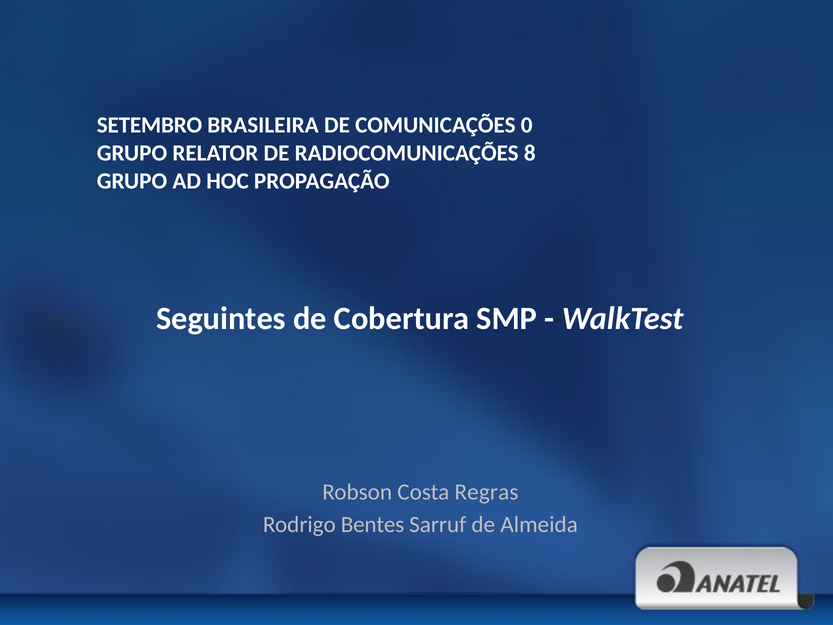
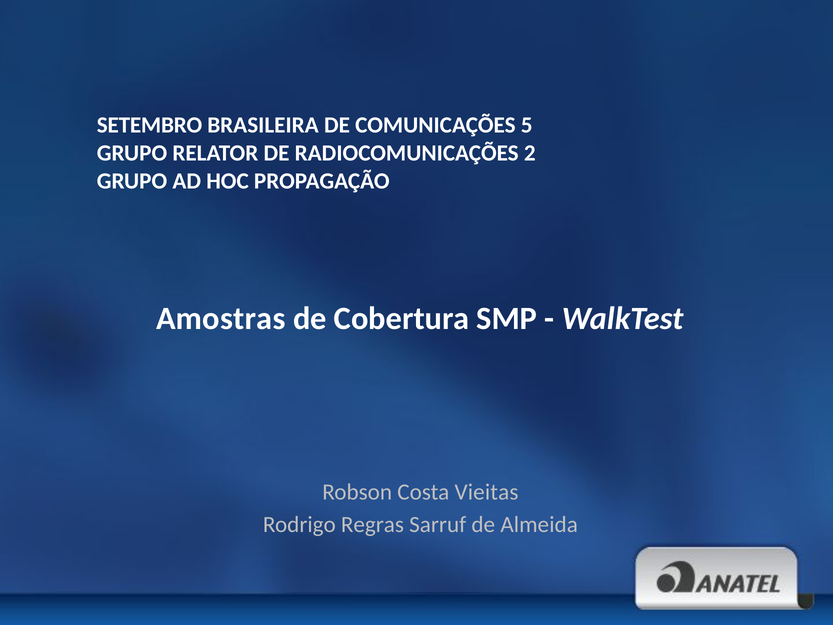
0: 0 -> 5 (527, 125)
8: 8 -> 2 (530, 153)
Seguintes: Seguintes -> Amostras (221, 319)
Regras: Regras -> Vieitas (487, 492)
Bentes: Bentes -> Regras (372, 524)
